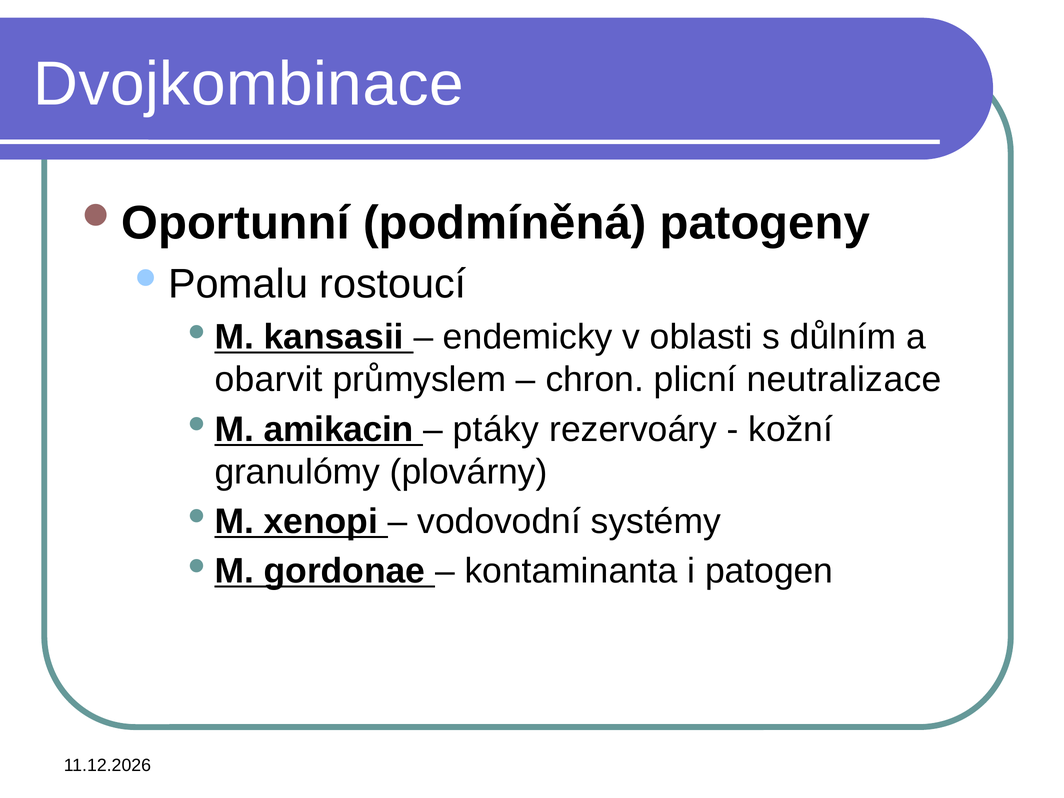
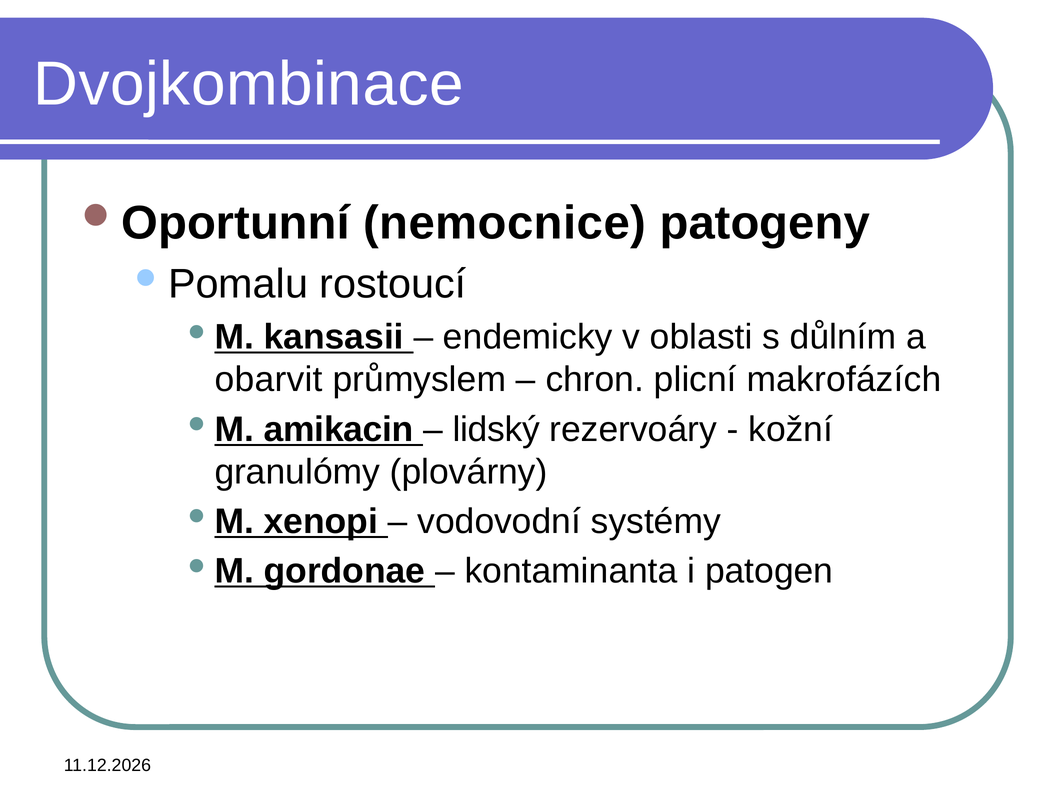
podmíněná: podmíněná -> nemocnice (505, 223)
neutralizace: neutralizace -> makrofázích (844, 380)
ptáky: ptáky -> lidský (496, 429)
